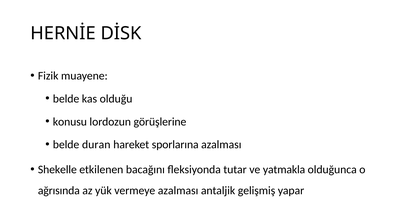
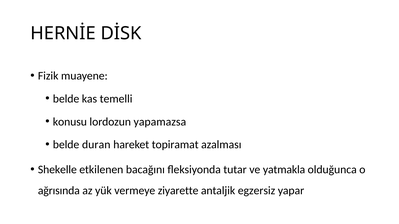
olduğu: olduğu -> temelli (116, 99)
görüşlerine: görüşlerine -> yapamazsa (160, 122)
sporlarına: sporlarına -> topiramat (175, 145)
vermeye azalması: azalması -> ziyarette (178, 191)
gelişmiş: gelişmiş -> egzersiz (257, 191)
